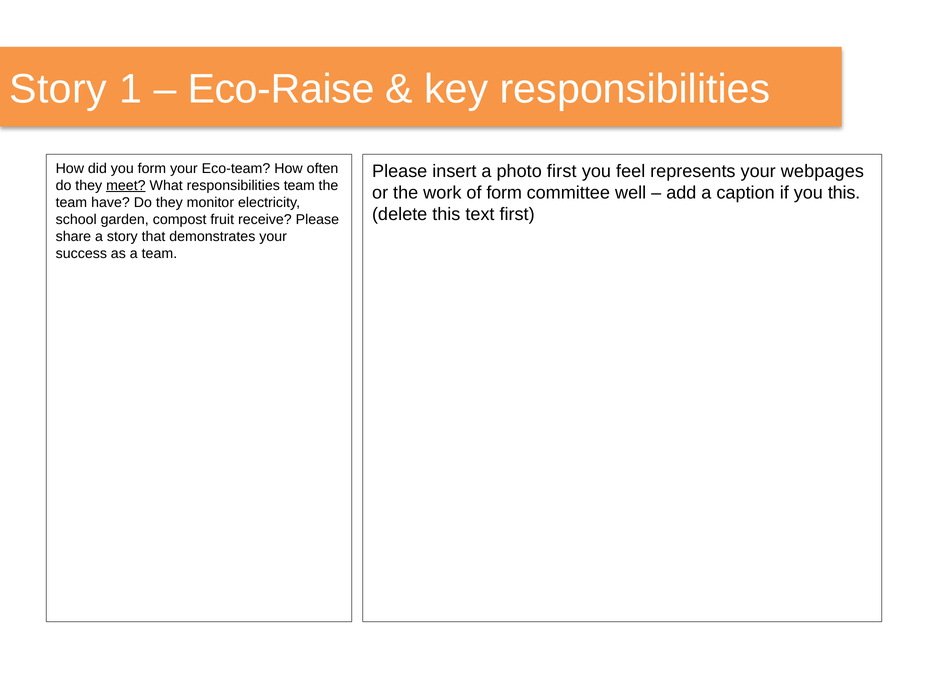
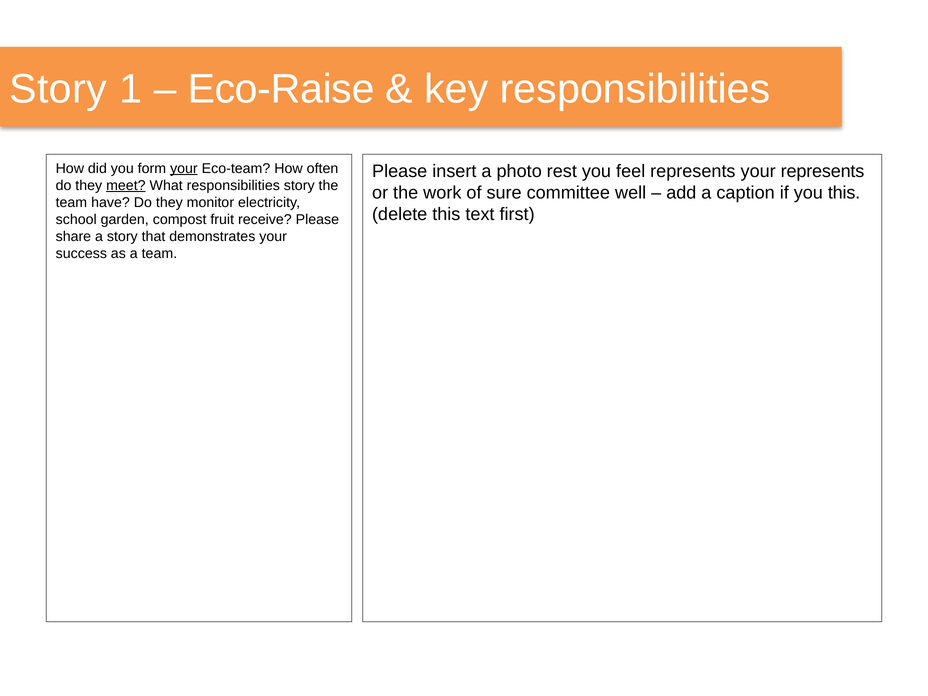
your underline: none -> present (184, 168)
photo first: first -> rest (562, 171)
your webpages: webpages -> represents (823, 171)
responsibilities team: team -> story (299, 185)
of form: form -> sure (504, 193)
